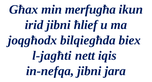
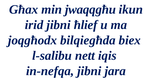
merfugħa: merfugħa -> jwaqqgħu (90, 9)
l-jagħti: l-jagħti -> l-salibu (52, 56)
